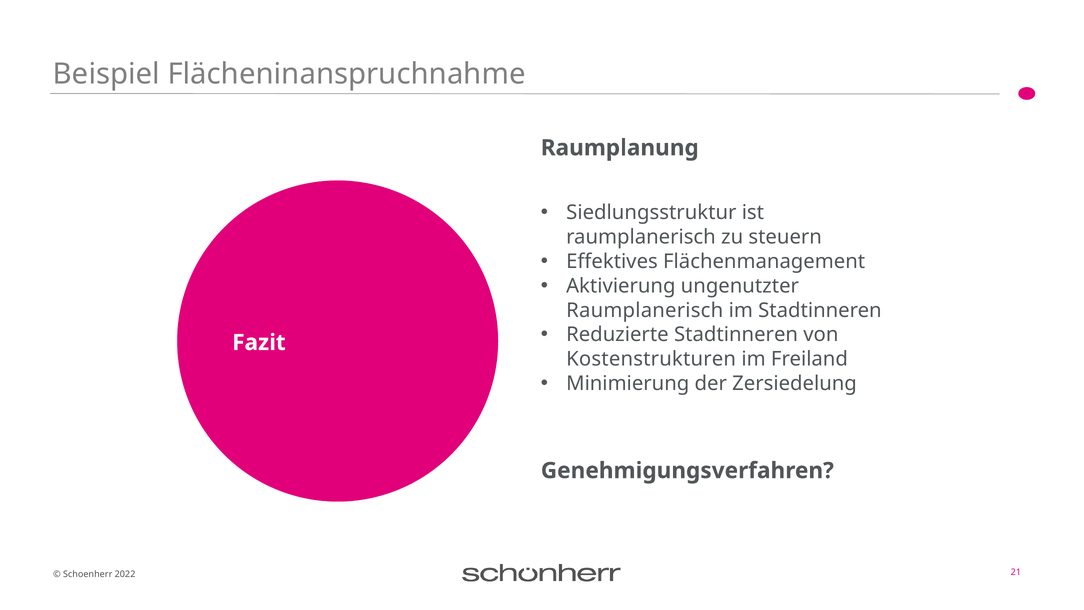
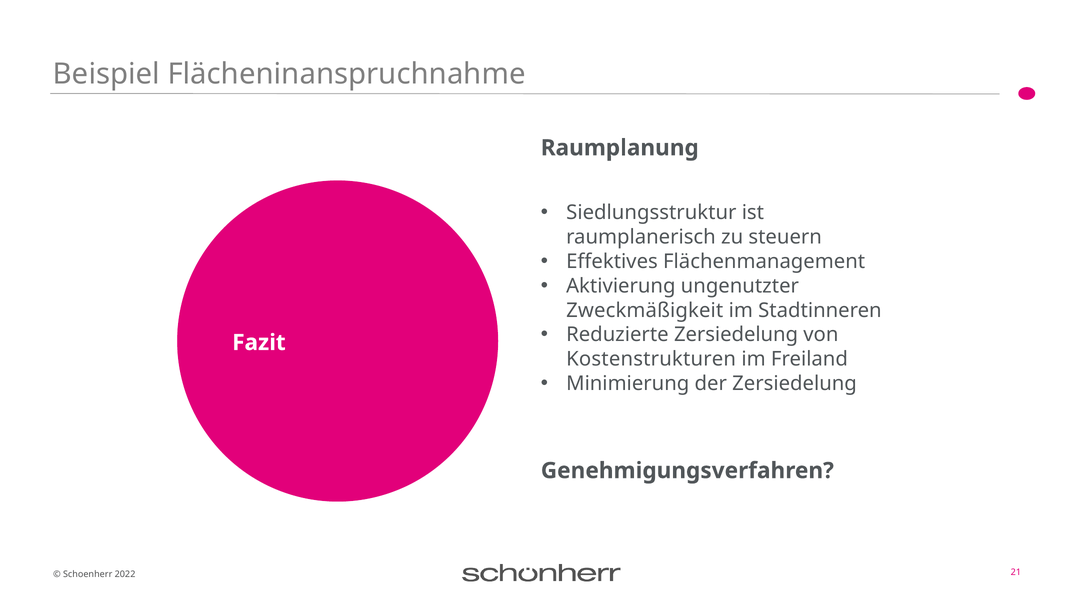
Raumplanerisch: Raumplanerisch -> Zweckmäßigkeit (645, 310)
Reduzierte Stadtinneren: Stadtinneren -> Zersiedelung (736, 335)
